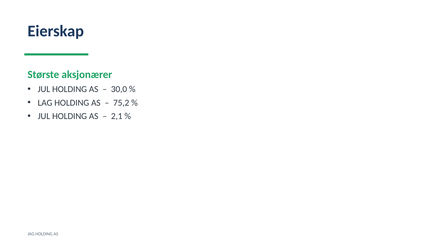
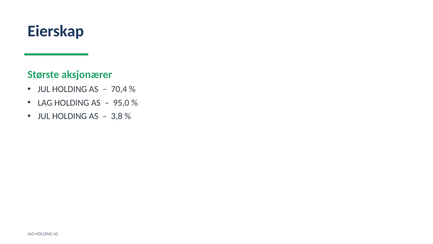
30,0: 30,0 -> 70,4 (119, 89)
75,2: 75,2 -> 95,0 (121, 103)
2,1: 2,1 -> 3,8 (117, 116)
